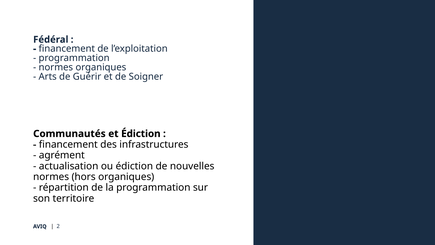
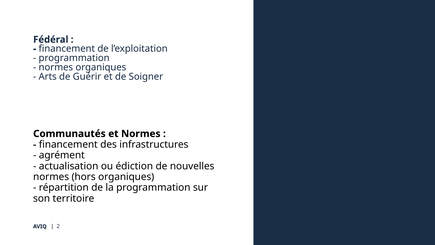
et Édiction: Édiction -> Normes (141, 134)
